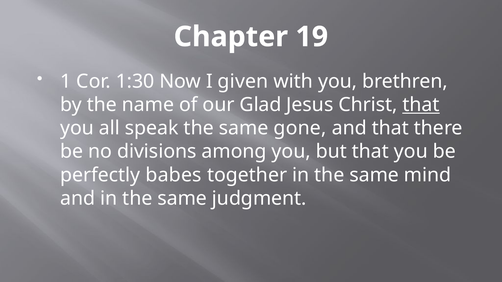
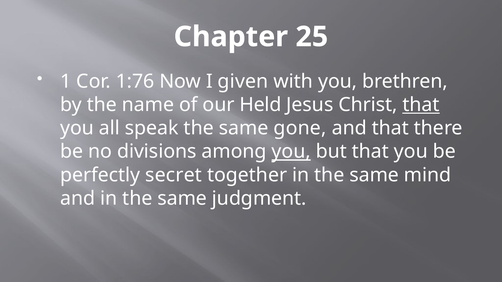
19: 19 -> 25 (312, 37)
1:30: 1:30 -> 1:76 (135, 81)
Glad: Glad -> Held (261, 105)
you underline: none -> present (291, 152)
babes: babes -> secret (174, 175)
